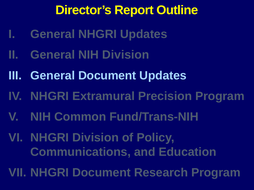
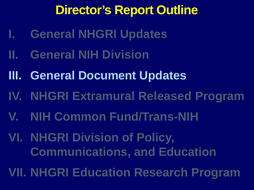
Precision: Precision -> Released (165, 96)
NHGRI Document: Document -> Education (101, 173)
